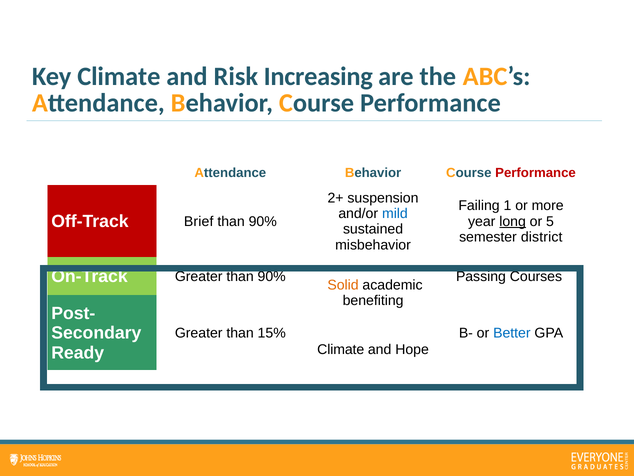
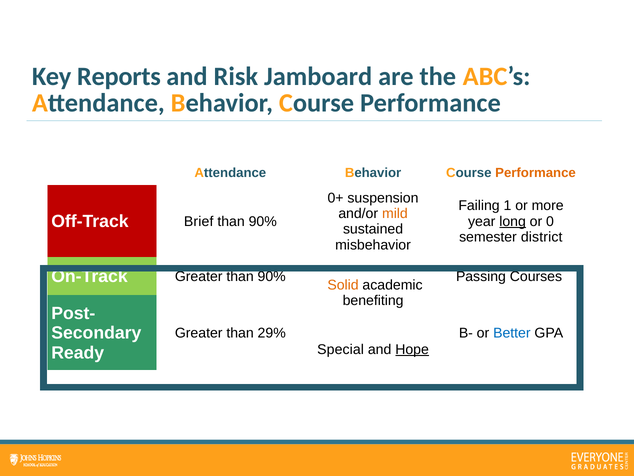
Key Climate: Climate -> Reports (119, 76)
Increasing: Increasing -> Jamboard (318, 76)
Performance colour: red -> orange (536, 173)
2+: 2+ -> 0+ (336, 198)
mild colour: blue -> orange (395, 213)
5: 5 -> 0 (550, 221)
15%: 15% -> 29% (272, 333)
Climate: Climate -> Special (341, 349)
Hope underline: none -> present (412, 349)
